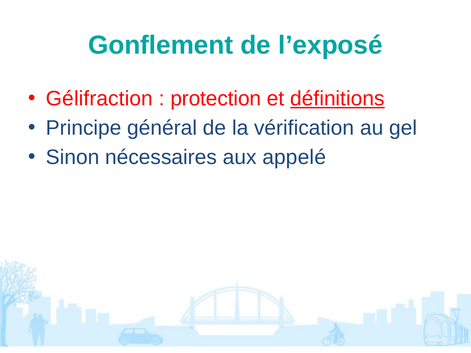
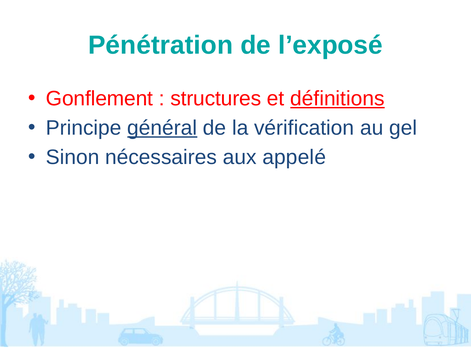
Gonflement: Gonflement -> Pénétration (161, 45)
Gélifraction: Gélifraction -> Gonflement (99, 99)
protection: protection -> structures (216, 99)
général underline: none -> present (162, 128)
